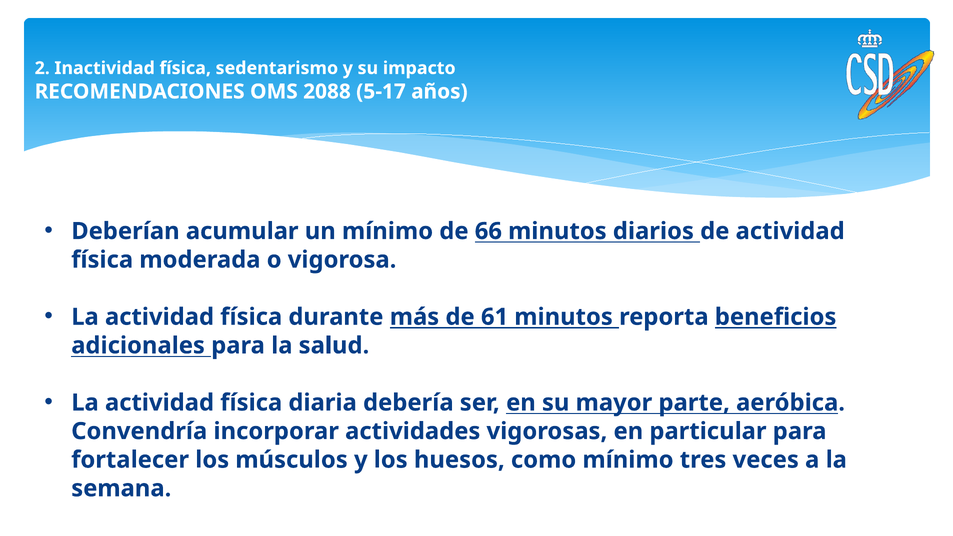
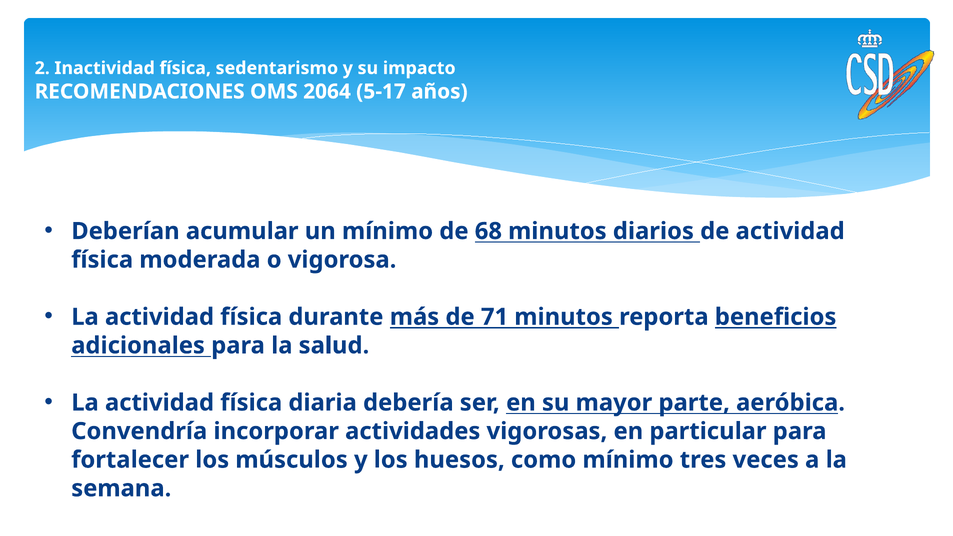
2088: 2088 -> 2064 (327, 92)
66: 66 -> 68 (488, 231)
61: 61 -> 71 (495, 317)
